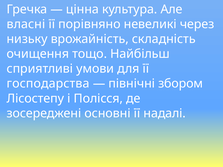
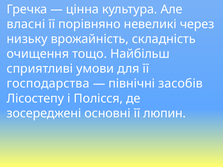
збором: збором -> засобів (180, 84)
надалі: надалі -> люпин (165, 113)
